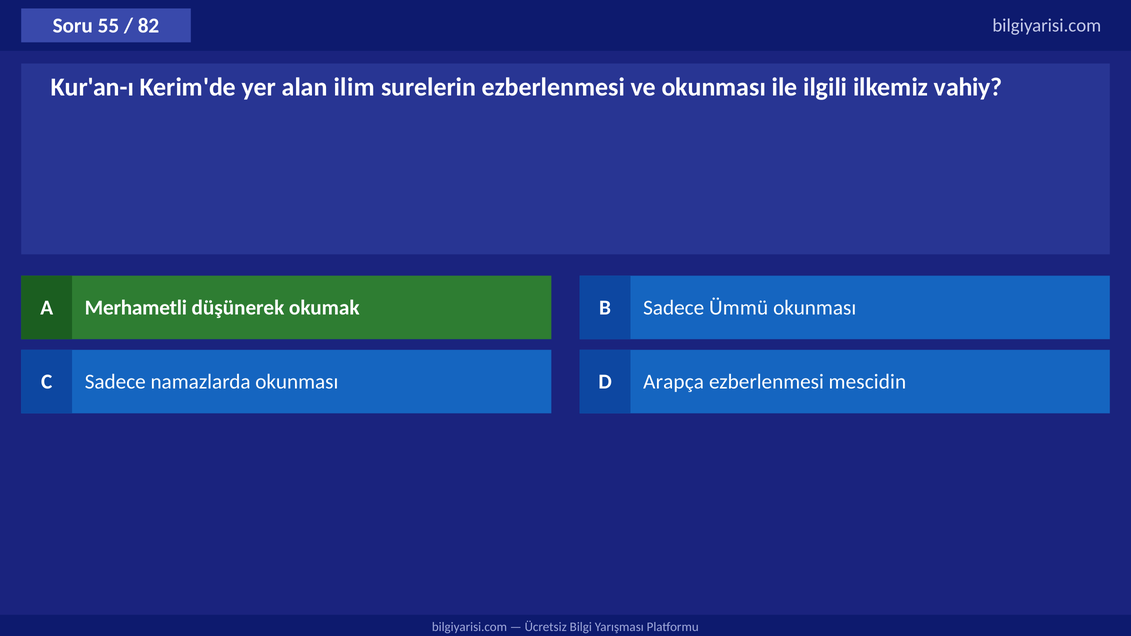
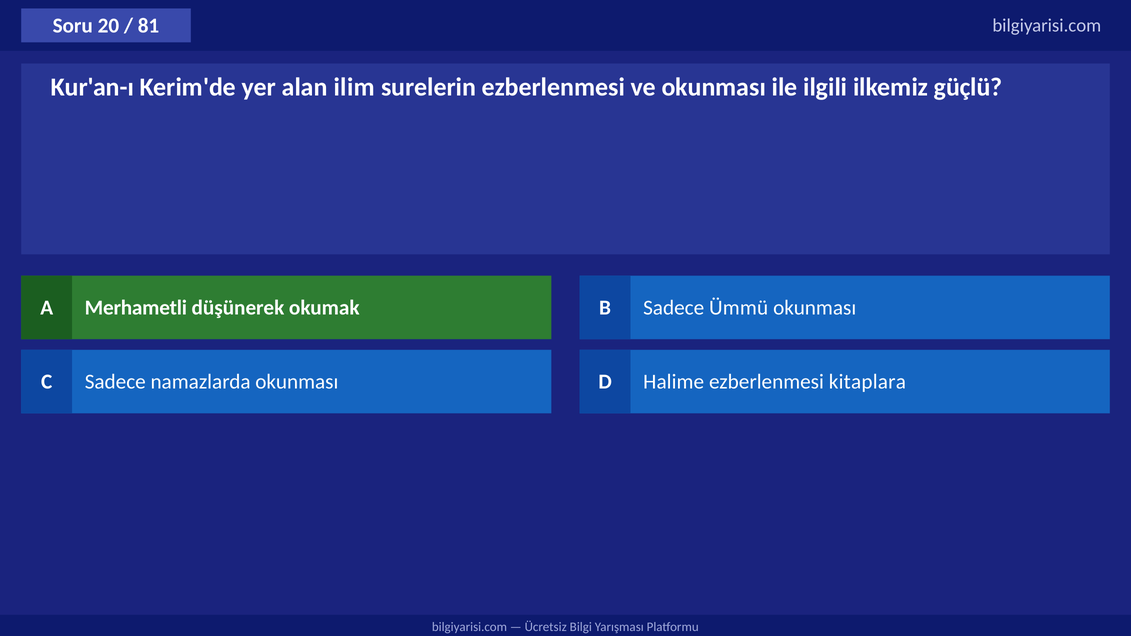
55: 55 -> 20 (108, 26)
82: 82 -> 81 (148, 26)
vahiy: vahiy -> güçlü (968, 87)
Arapça: Arapça -> Halime (674, 382)
mescidin: mescidin -> kitaplara (867, 382)
